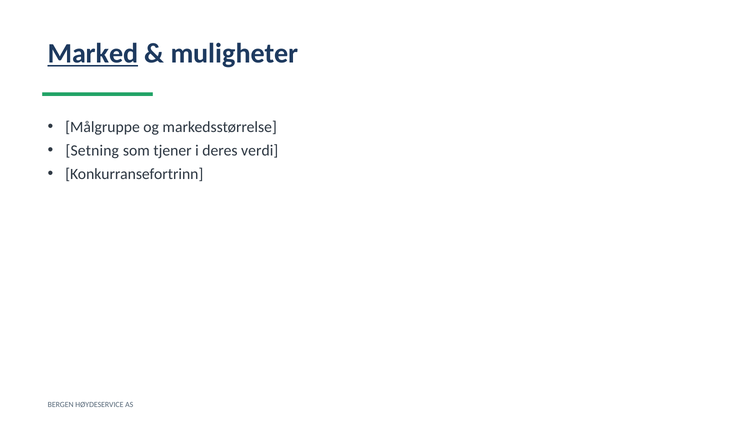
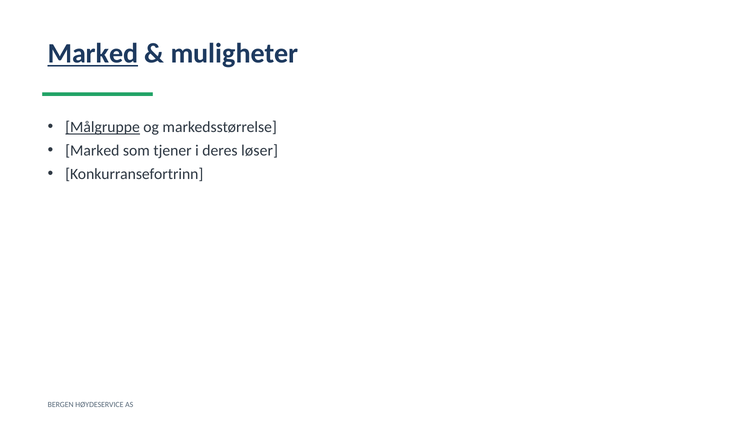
Målgruppe underline: none -> present (103, 127)
Setning: Setning -> Marked (92, 150)
verdi: verdi -> løser (260, 150)
